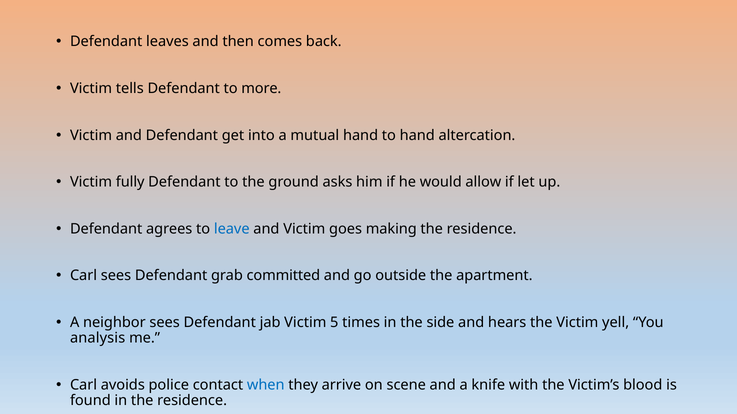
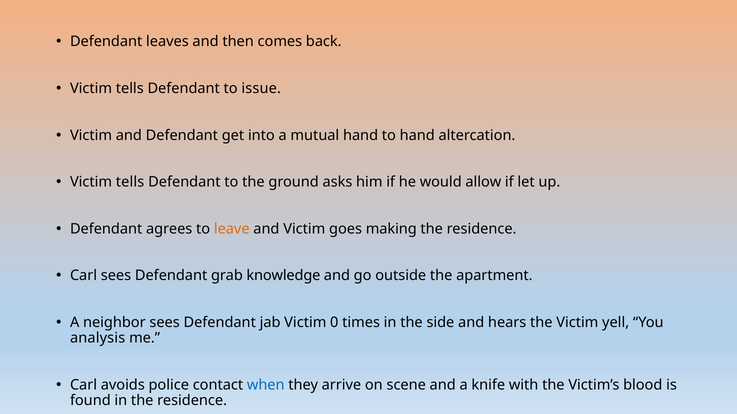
more: more -> issue (261, 89)
fully: fully -> tells (130, 182)
leave colour: blue -> orange (232, 229)
committed: committed -> knowledge (283, 276)
5: 5 -> 0 (334, 323)
